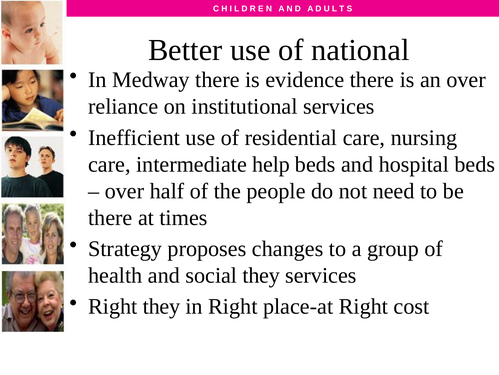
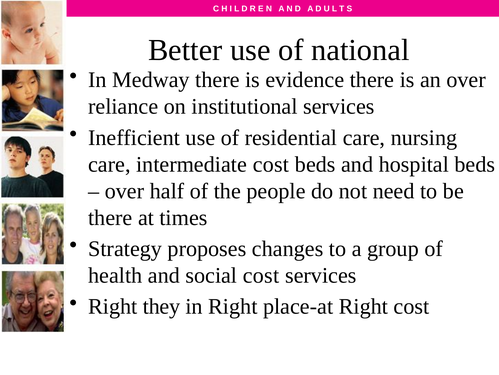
intermediate help: help -> cost (271, 164)
social they: they -> cost (261, 275)
